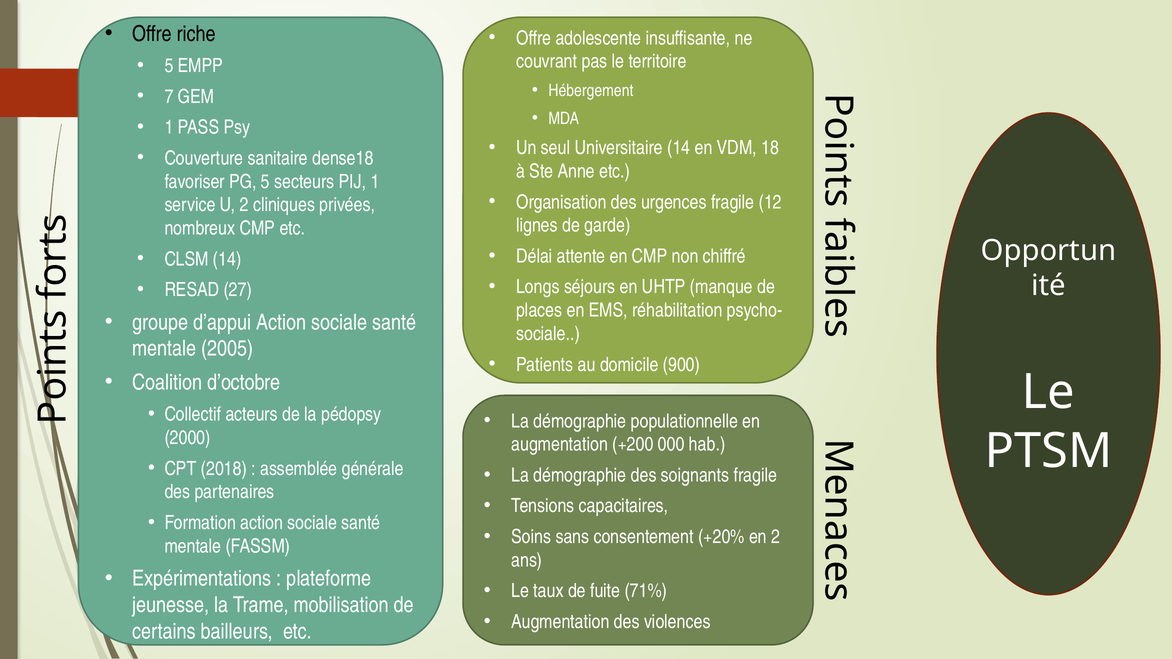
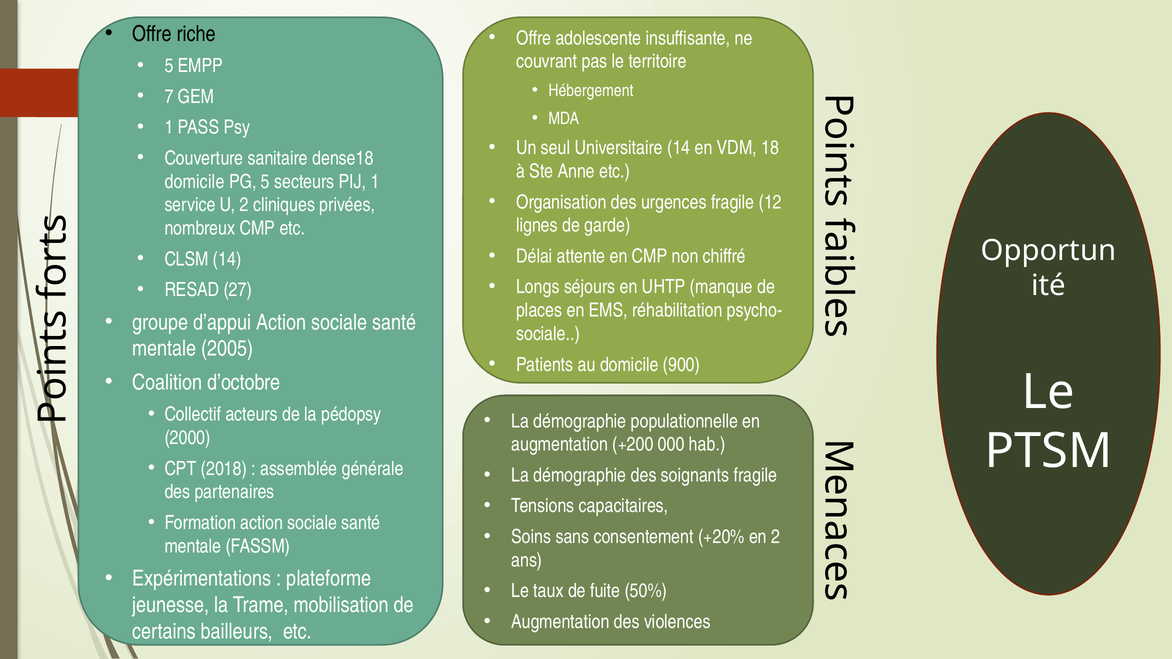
favoriser: favoriser -> domicile (194, 182)
71%: 71% -> 50% (646, 591)
